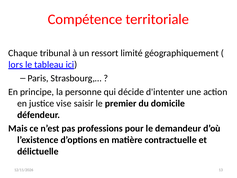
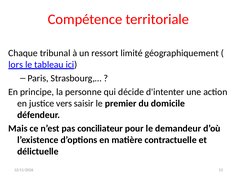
vise: vise -> vers (64, 103)
professions: professions -> conciliateur (100, 128)
